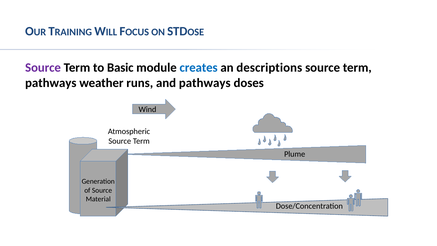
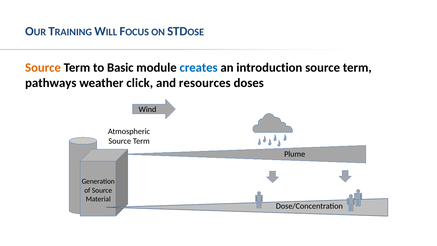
Source colour: purple -> orange (43, 68)
descriptions: descriptions -> introduction (269, 68)
runs: runs -> click (140, 83)
and pathways: pathways -> resources (205, 83)
